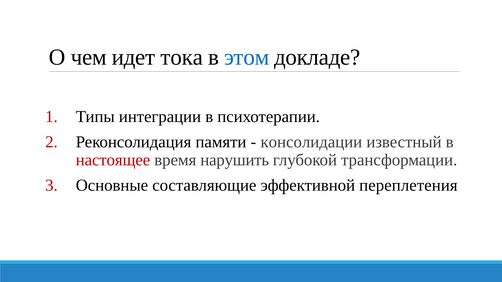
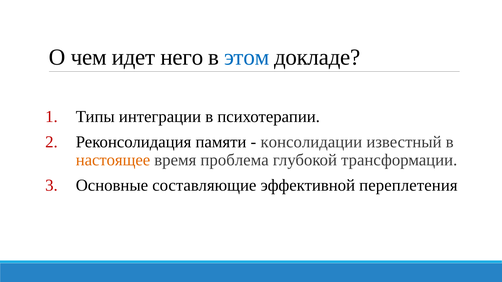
тока: тока -> него (182, 57)
настоящее colour: red -> orange (113, 160)
нарушить: нарушить -> проблема (235, 160)
